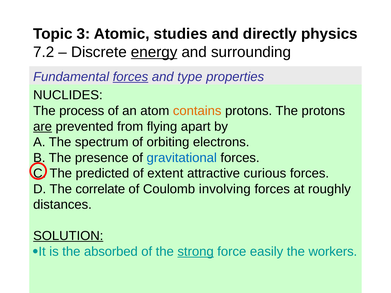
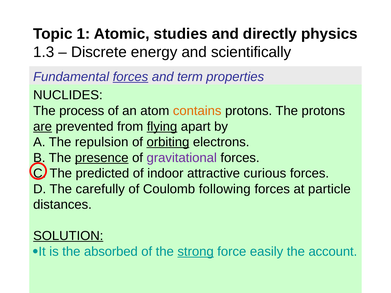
3: 3 -> 1 (83, 34)
7.2: 7.2 -> 1.3 (44, 52)
energy underline: present -> none (154, 52)
surrounding: surrounding -> scientifically (251, 52)
type: type -> term (190, 77)
flying underline: none -> present (162, 127)
spectrum: spectrum -> repulsion (102, 142)
orbiting underline: none -> present (168, 142)
presence underline: none -> present (102, 158)
gravitational colour: blue -> purple (182, 158)
extent: extent -> indoor (165, 173)
correlate: correlate -> carefully (100, 189)
involving: involving -> following (225, 189)
roughly: roughly -> particle (329, 189)
workers: workers -> account (333, 252)
